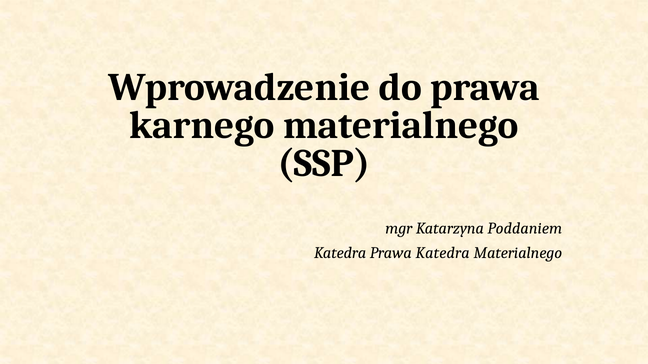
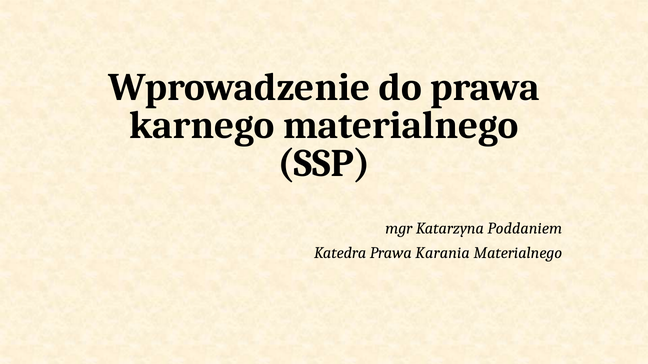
Prawa Katedra: Katedra -> Karania (443, 253)
